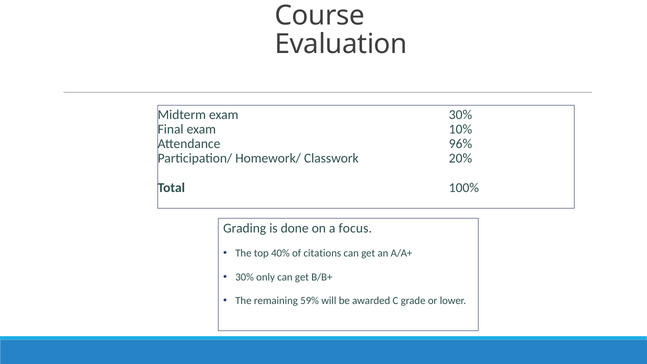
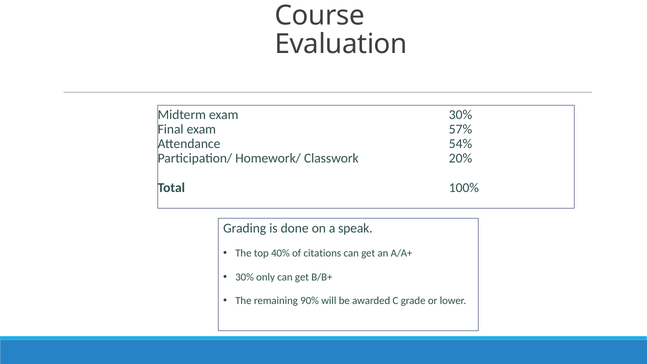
10%: 10% -> 57% (460, 129)
96%: 96% -> 54% (460, 144)
focus: focus -> speak (355, 228)
59%: 59% -> 90% (310, 301)
